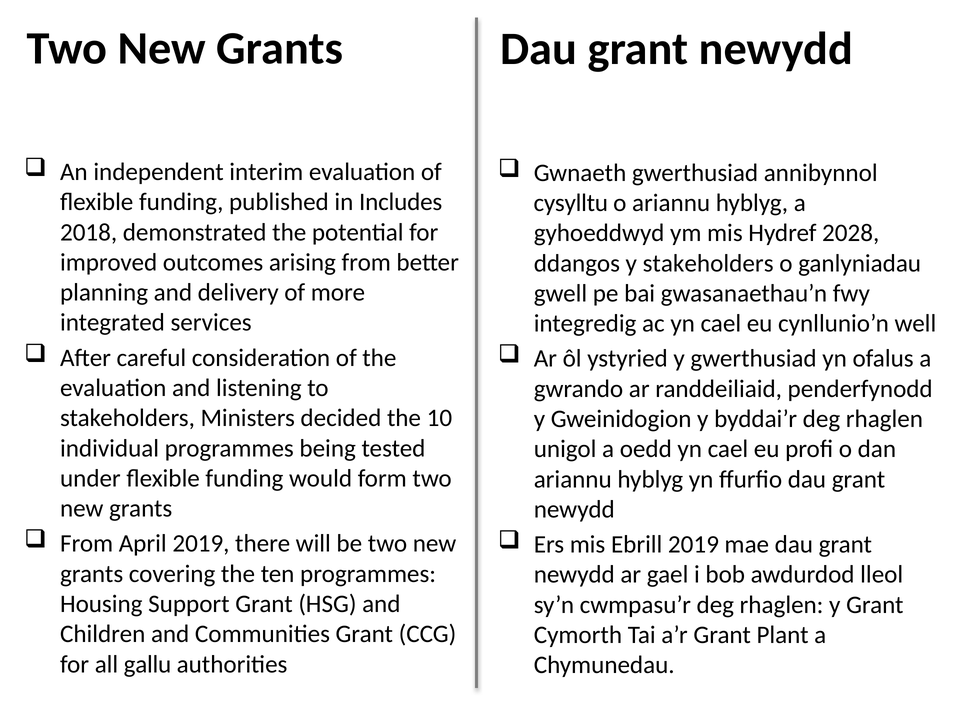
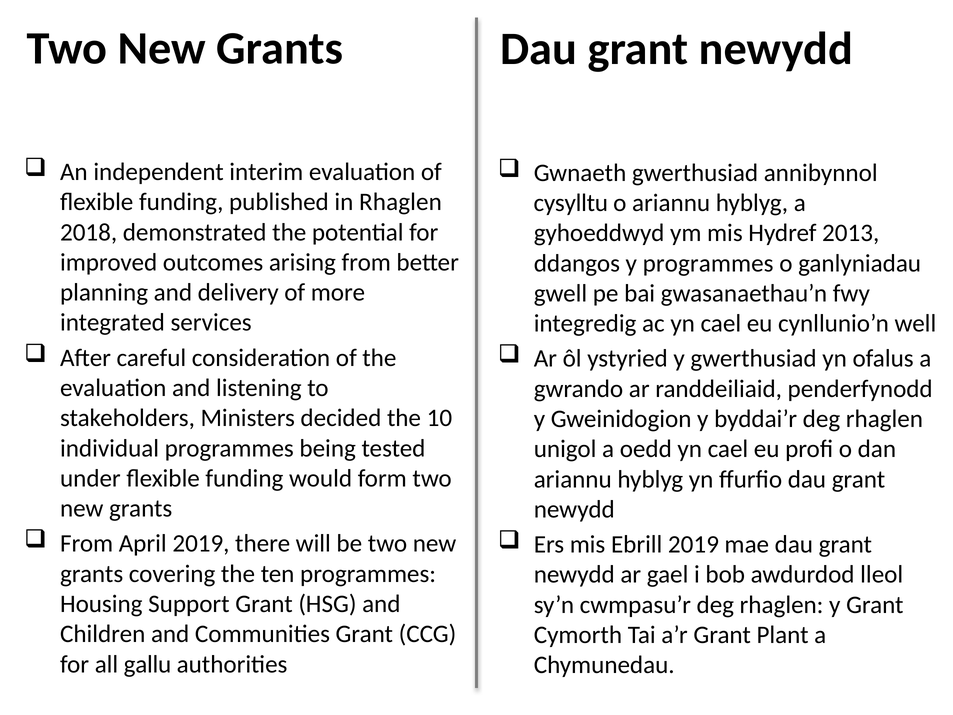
in Includes: Includes -> Rhaglen (401, 202)
2028: 2028 -> 2013 (851, 233)
y stakeholders: stakeholders -> programmes (708, 263)
